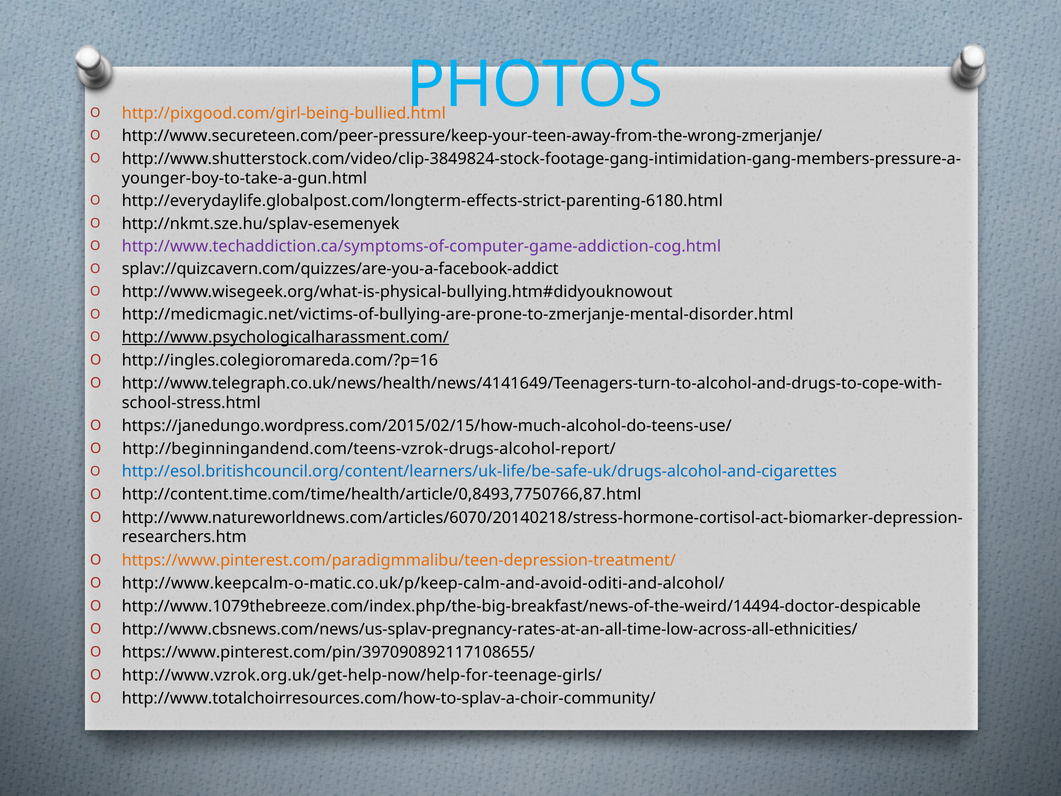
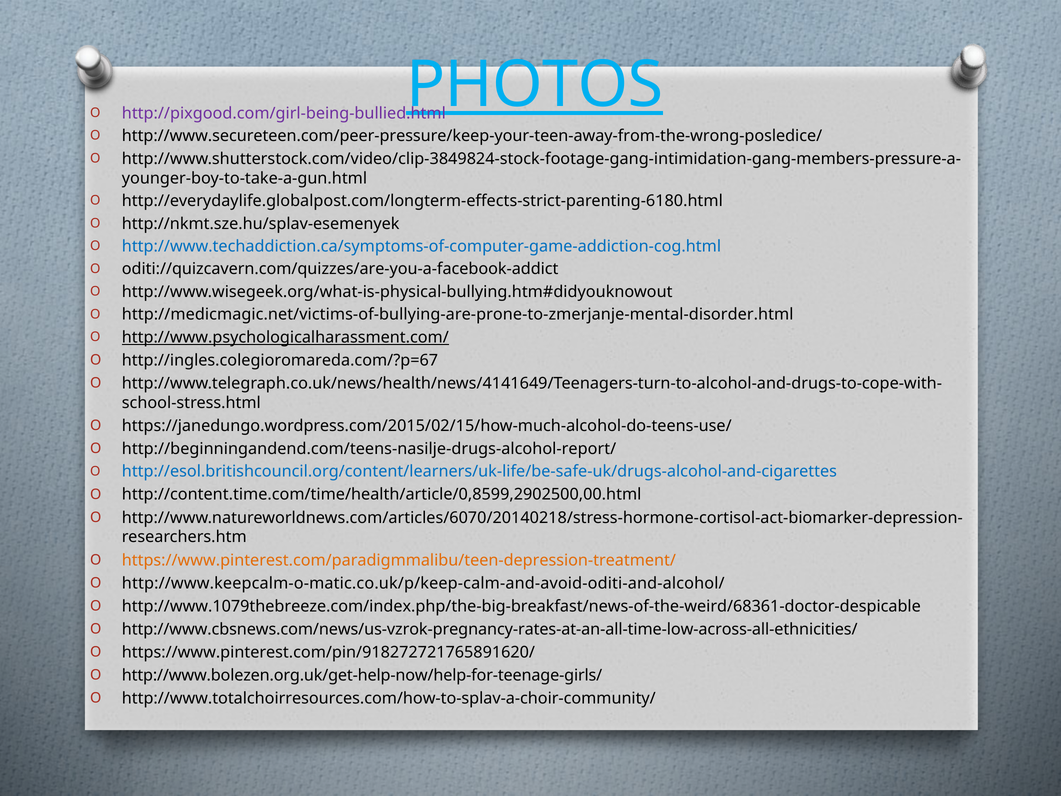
PHOTOS underline: none -> present (535, 85)
http://pixgood.com/girl-being-bullied.html colour: orange -> purple (284, 113)
http://www.secureteen.com/peer-pressure/keep-your-teen-away-from-the-wrong-zmerjanje/: http://www.secureteen.com/peer-pressure/keep-your-teen-away-from-the-wrong-zmerjanje/ -> http://www.secureteen.com/peer-pressure/keep-your-teen-away-from-the-wrong-posledice/ (472, 136)
http://www.techaddiction.ca/symptoms-of-computer-game-addiction-cog.html colour: purple -> blue (421, 246)
splav://quizcavern.com/quizzes/are-you-a-facebook-addict: splav://quizcavern.com/quizzes/are-you-a-facebook-addict -> oditi://quizcavern.com/quizzes/are-you-a-facebook-addict (340, 269)
http://ingles.colegioromareda.com/?p=16: http://ingles.colegioromareda.com/?p=16 -> http://ingles.colegioromareda.com/?p=67 (280, 360)
http://beginningandend.com/teens-vzrok-drugs-alcohol-report/: http://beginningandend.com/teens-vzrok-drugs-alcohol-report/ -> http://beginningandend.com/teens-nasilje-drugs-alcohol-report/ (369, 449)
http://content.time.com/time/health/article/0,8493,7750766,87.html: http://content.time.com/time/health/article/0,8493,7750766,87.html -> http://content.time.com/time/health/article/0,8599,2902500,00.html (382, 494)
http://www.1079thebreeze.com/index.php/the-big-breakfast/news-of-the-weird/14494-doctor-despicable: http://www.1079thebreeze.com/index.php/the-big-breakfast/news-of-the-weird/14494-doctor-despicable -> http://www.1079thebreeze.com/index.php/the-big-breakfast/news-of-the-weird/68361-doctor-despicable (521, 606)
http://www.cbsnews.com/news/us-splav-pregnancy-rates-at-an-all-time-low-across-all-ethnicities/: http://www.cbsnews.com/news/us-splav-pregnancy-rates-at-an-all-time-low-across-all-ethnicities/ -> http://www.cbsnews.com/news/us-vzrok-pregnancy-rates-at-an-all-time-low-across-all-ethnicities/ (490, 629)
https://www.pinterest.com/pin/397090892117108655/: https://www.pinterest.com/pin/397090892117108655/ -> https://www.pinterest.com/pin/918272721765891620/ (328, 652)
http://www.vzrok.org.uk/get-help-now/help-for-teenage-girls/: http://www.vzrok.org.uk/get-help-now/help-for-teenage-girls/ -> http://www.bolezen.org.uk/get-help-now/help-for-teenage-girls/ (362, 675)
